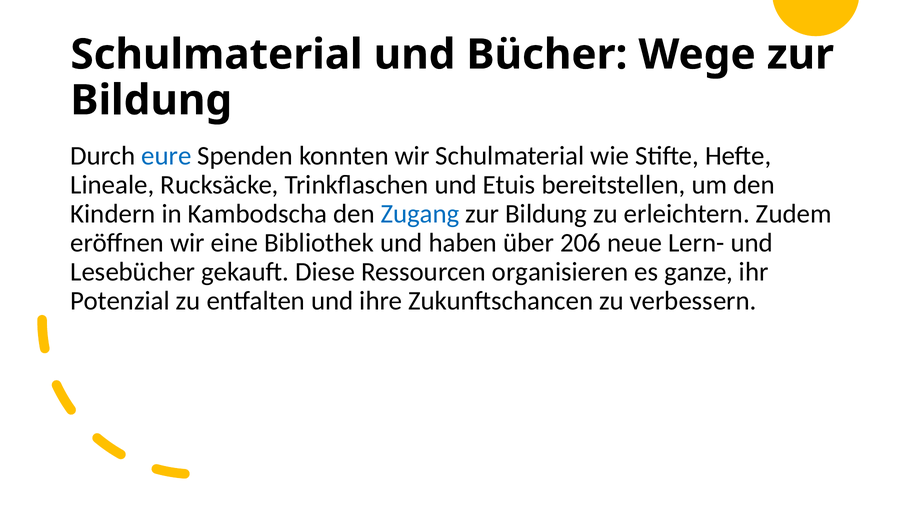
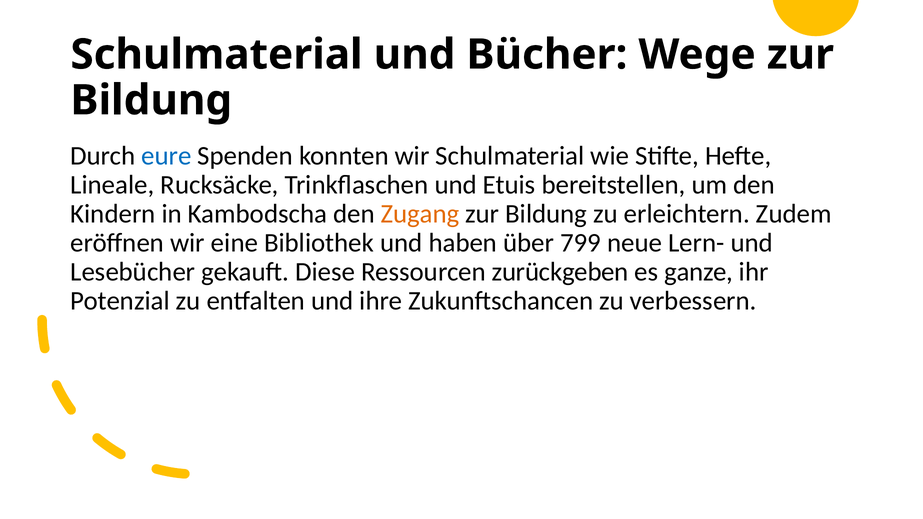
Zugang colour: blue -> orange (420, 214)
206: 206 -> 799 (581, 243)
organisieren: organisieren -> zurückgeben (560, 272)
